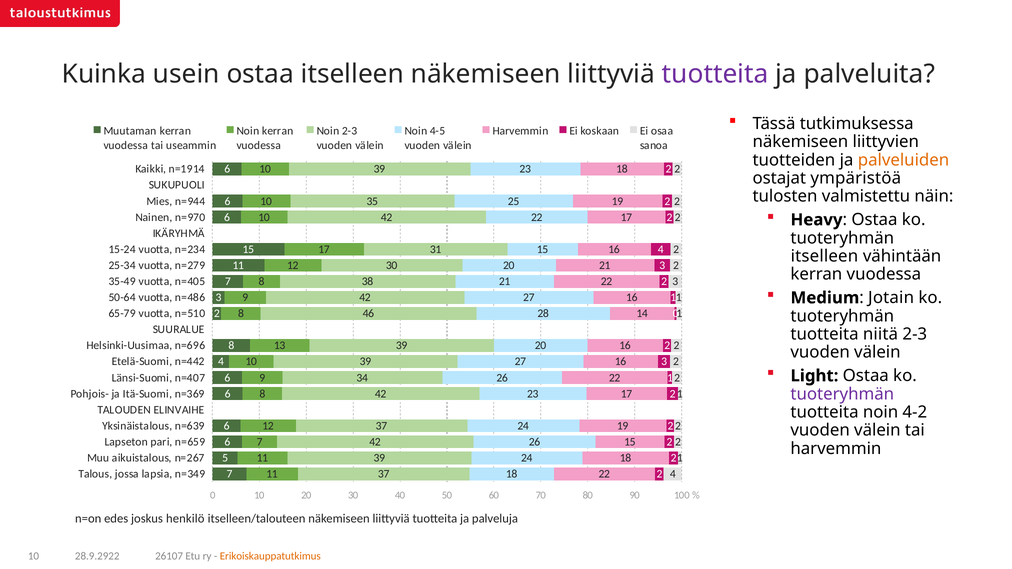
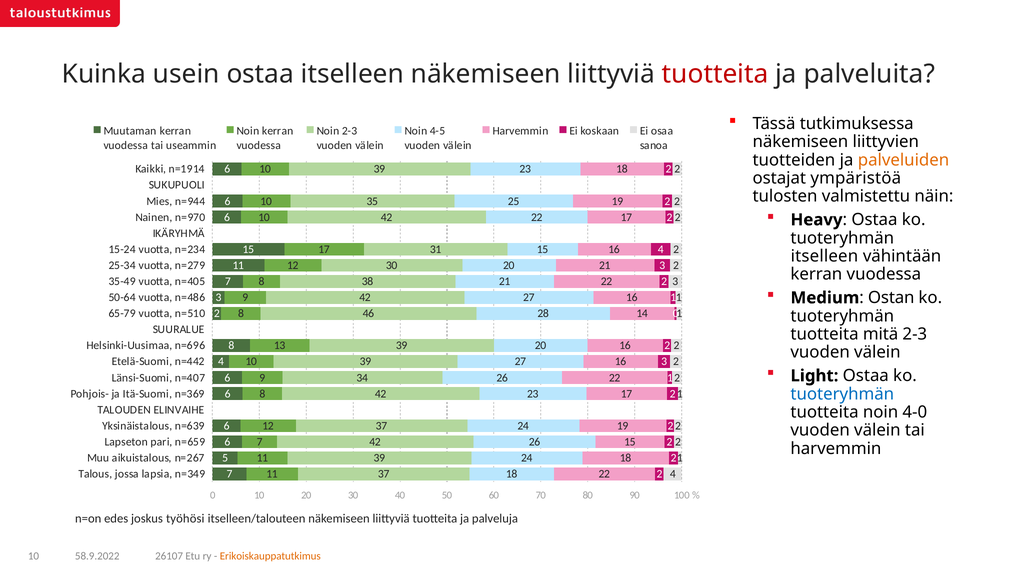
tuotteita colour: purple -> red (715, 74)
Jotain: Jotain -> Ostan (891, 298)
niitä: niitä -> mitä (881, 334)
tuoteryhmän colour: purple -> blue (842, 394)
4-2: 4-2 -> 4-0 (915, 412)
henkilö: henkilö -> työhösi (185, 519)
28.9.2922: 28.9.2922 -> 58.9.2022 (97, 556)
